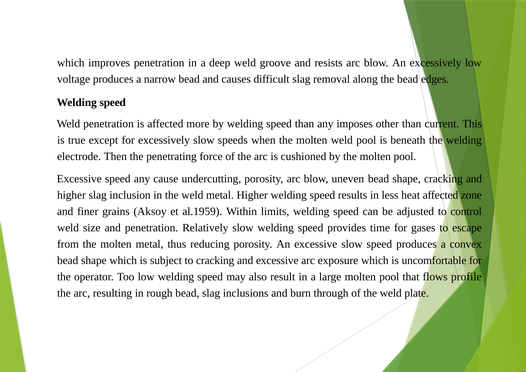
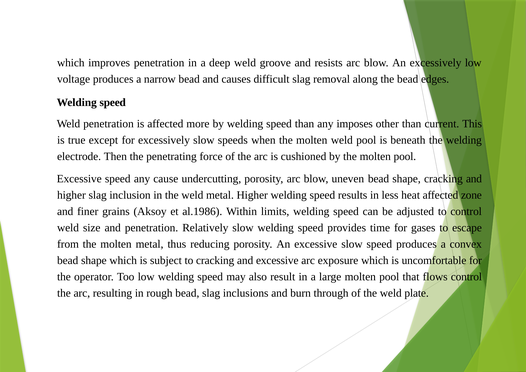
al.1959: al.1959 -> al.1986 (202, 211)
flows profile: profile -> control (466, 277)
